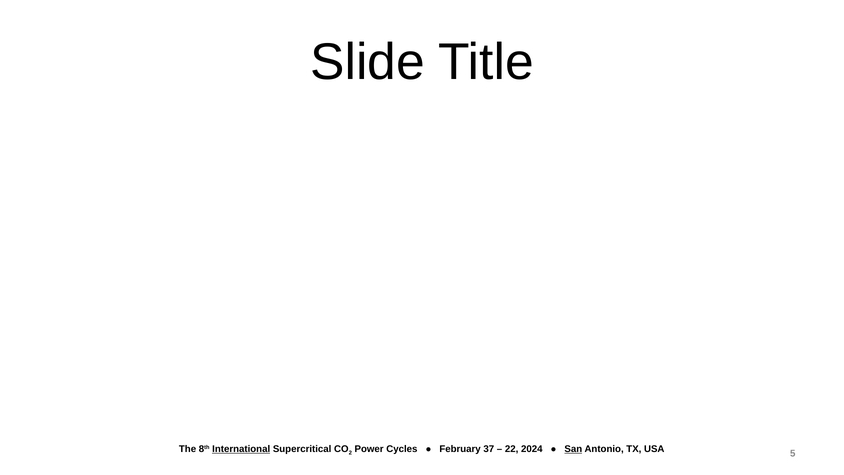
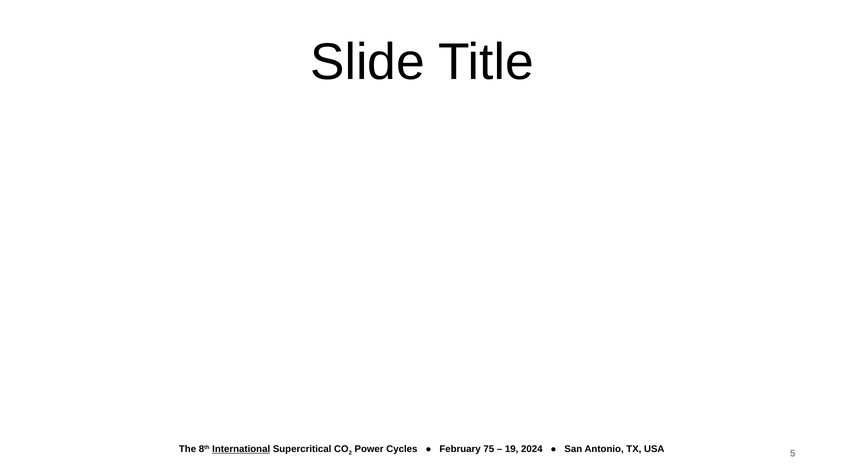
37: 37 -> 75 (489, 449)
22: 22 -> 19 (512, 449)
San underline: present -> none (573, 449)
